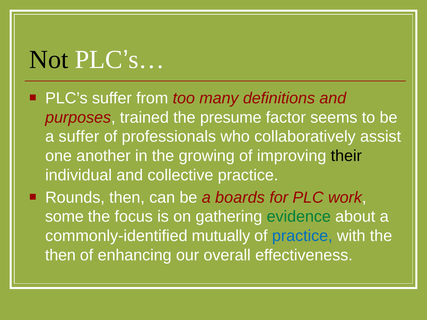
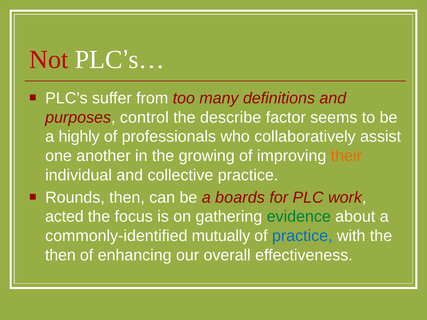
Not colour: black -> red (49, 60)
trained: trained -> control (144, 118)
presume: presume -> describe (231, 118)
a suffer: suffer -> highly (79, 137)
their colour: black -> orange (346, 156)
some: some -> acted (64, 217)
